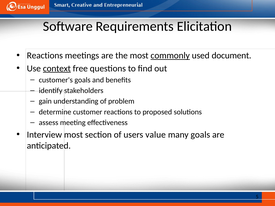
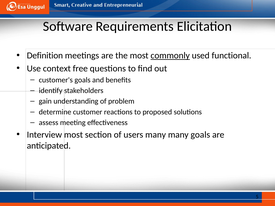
Reactions: Reactions -> Definition (45, 56)
document: document -> functional (231, 56)
context underline: present -> none (57, 68)
users value: value -> many (156, 135)
